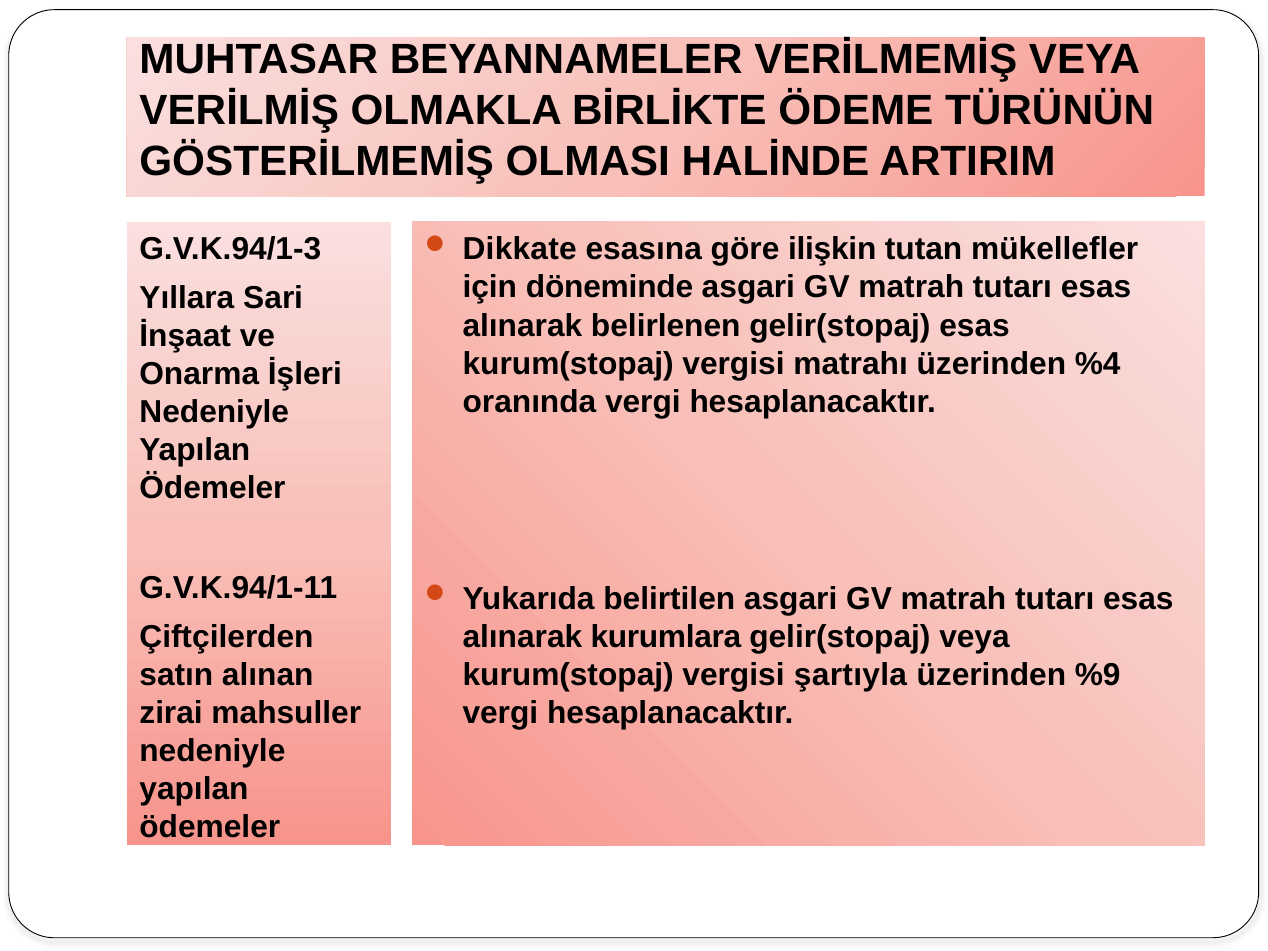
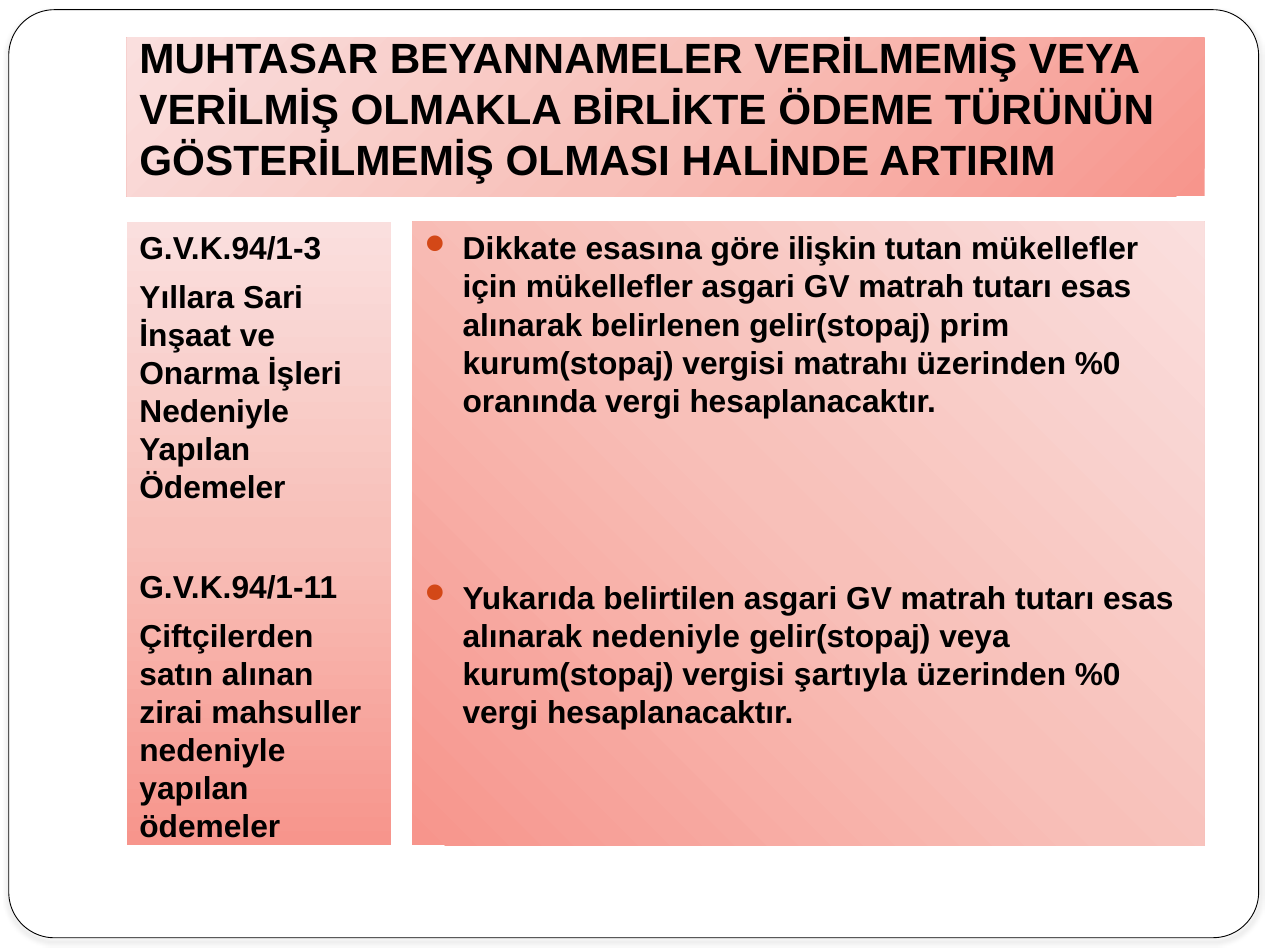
için döneminde: döneminde -> mükellefler (609, 288)
gelir(stopaj esas: esas -> prim (974, 326)
matrahı üzerinden %4: %4 -> %0 (1098, 364)
alınarak kurumlara: kurumlara -> nedeniyle (666, 637)
%9: %9 -> %0 (1098, 675)
